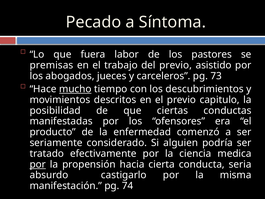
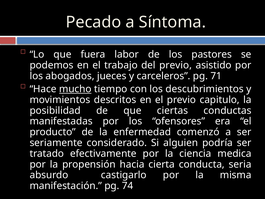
premisas: premisas -> podemos (52, 65)
73: 73 -> 71 (216, 76)
por underline: present -> none (38, 164)
